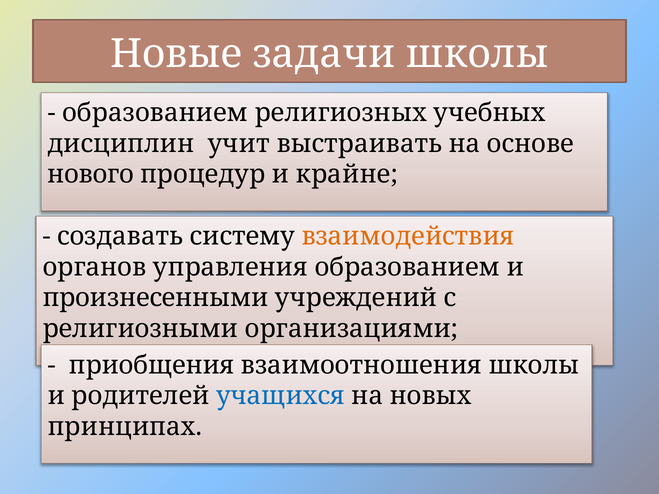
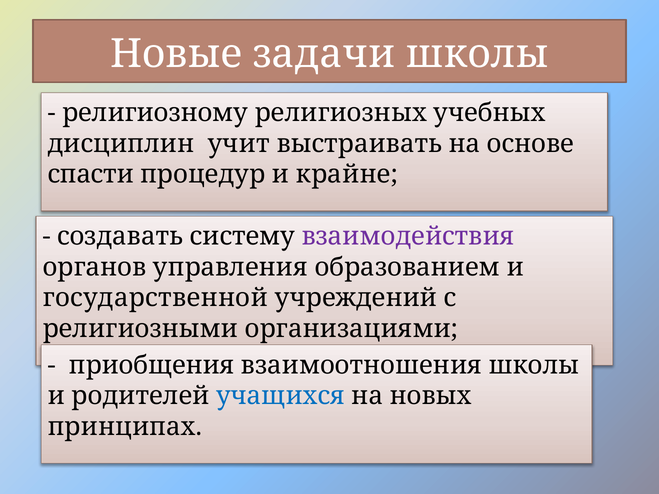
образованием: образованием -> религиозному (155, 113)
нового: нового -> спасти (91, 175)
взаимодействия colour: orange -> purple (408, 237)
произнесенными: произнесенными -> государственной (155, 298)
